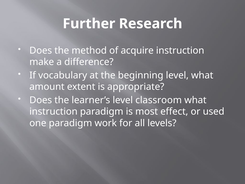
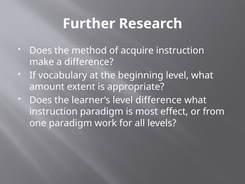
level classroom: classroom -> difference (159, 100)
used: used -> from (214, 111)
